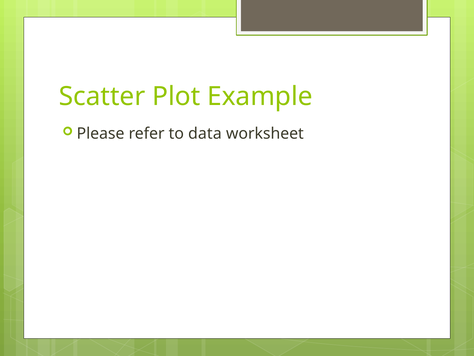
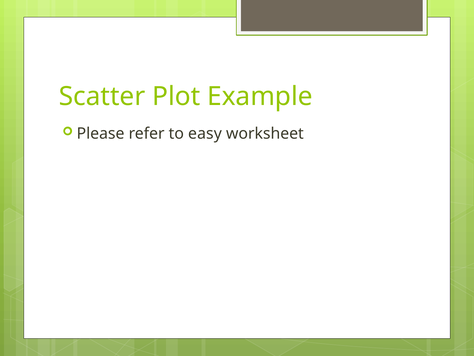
data: data -> easy (205, 133)
